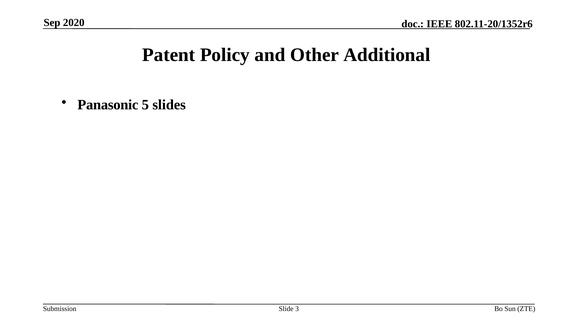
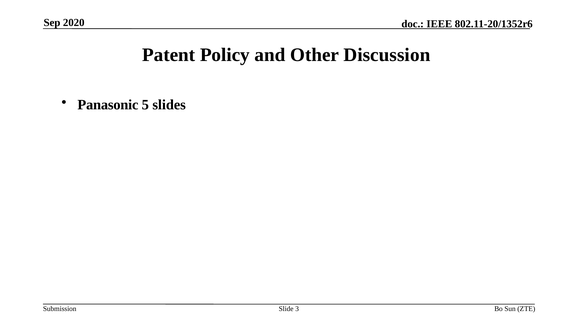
Additional: Additional -> Discussion (387, 55)
